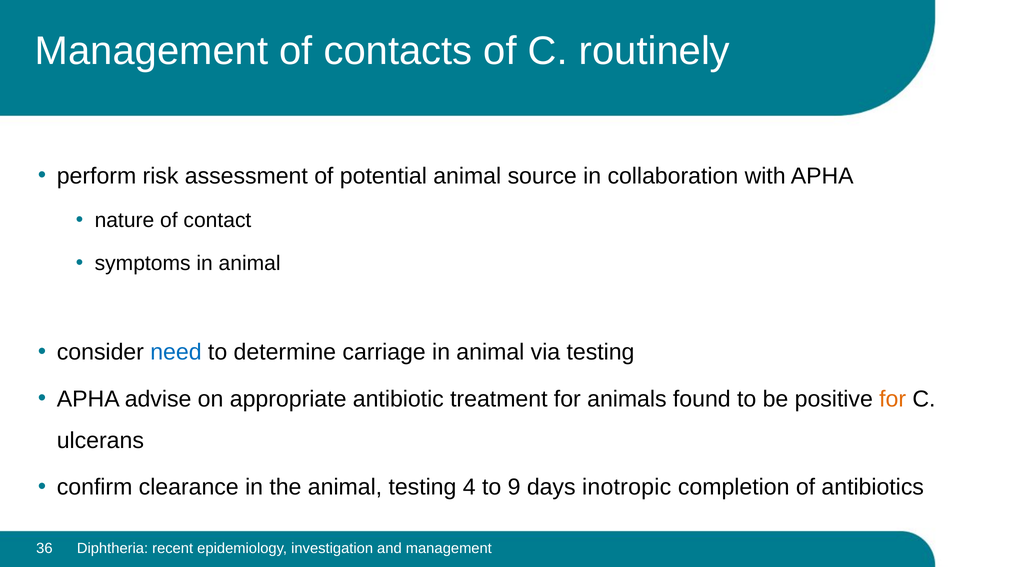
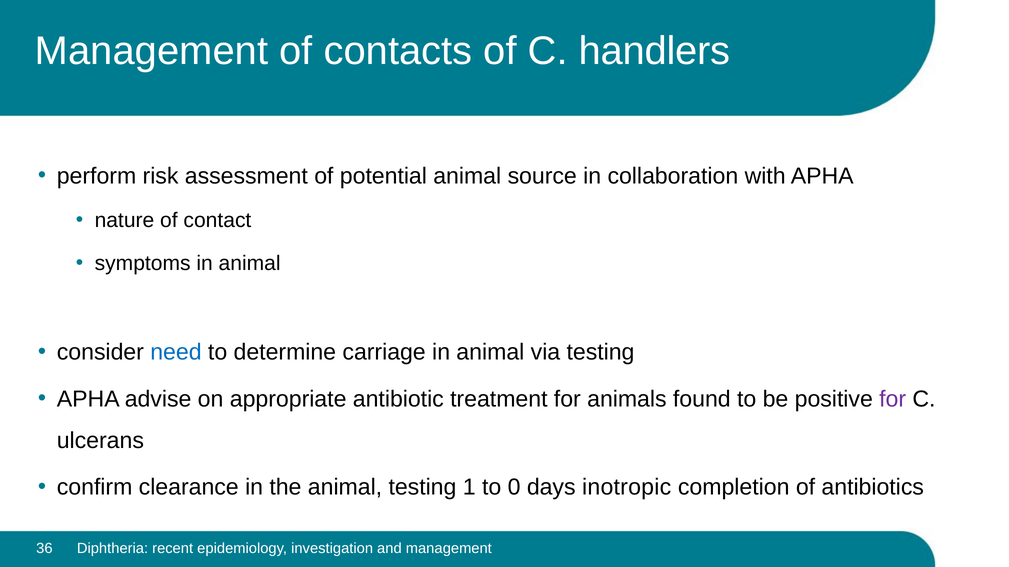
routinely: routinely -> handlers (655, 51)
for colour: orange -> purple (893, 399)
4: 4 -> 1 (469, 488)
9: 9 -> 0 (514, 488)
